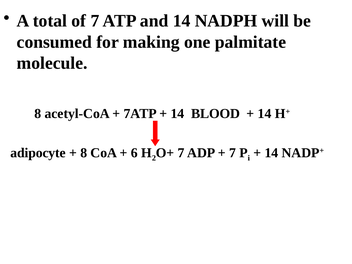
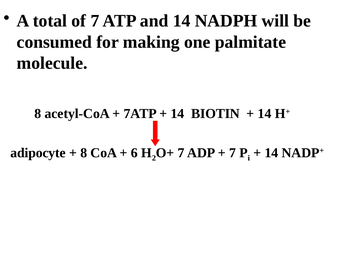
BLOOD: BLOOD -> BIOTIN (215, 114)
